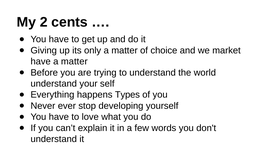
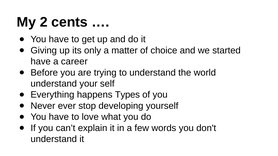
market: market -> started (226, 50)
have a matter: matter -> career (74, 62)
